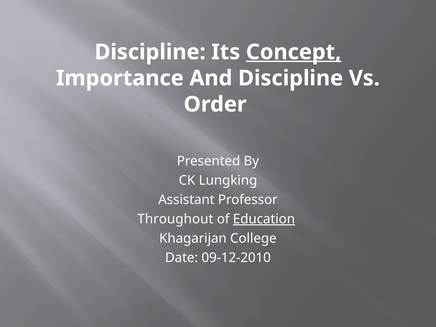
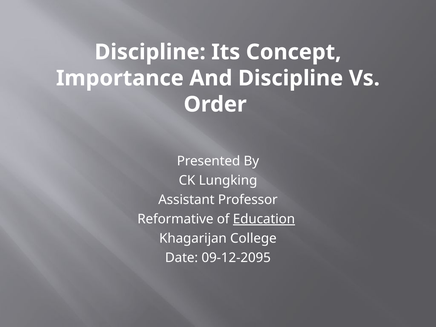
Concept underline: present -> none (294, 52)
Throughout: Throughout -> Reformative (175, 219)
09-12-2010: 09-12-2010 -> 09-12-2095 (236, 258)
